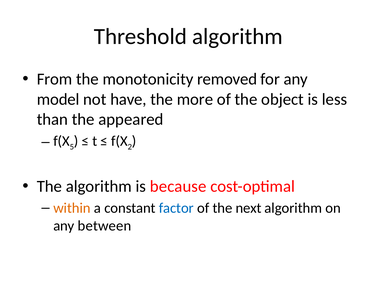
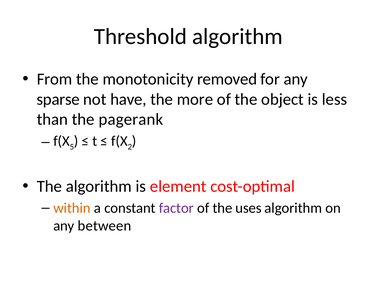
model: model -> sparse (58, 99)
appeared: appeared -> pagerank (131, 119)
because: because -> element (178, 186)
factor colour: blue -> purple (176, 208)
next: next -> uses (249, 208)
